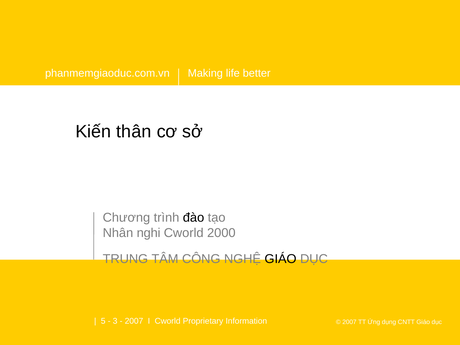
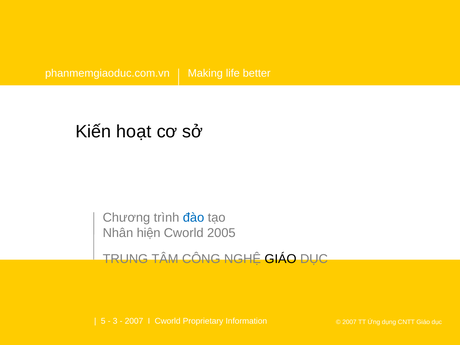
thân: thân -> hoạt (134, 131)
đào colour: black -> blue (194, 217)
nghi: nghi -> hiện (149, 233)
2000: 2000 -> 2005 (221, 233)
